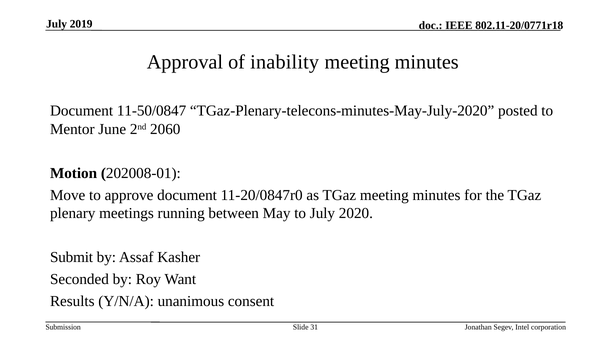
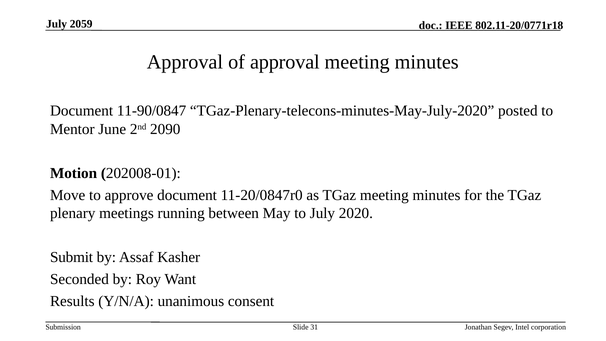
2019: 2019 -> 2059 (81, 24)
of inability: inability -> approval (285, 62)
11-50/0847: 11-50/0847 -> 11-90/0847 (152, 111)
2060: 2060 -> 2090 (165, 129)
